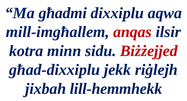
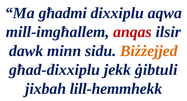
kotra: kotra -> dawk (26, 51)
Biżżejjed colour: red -> orange (149, 51)
riġlejh: riġlejh -> ġibtuli (156, 70)
